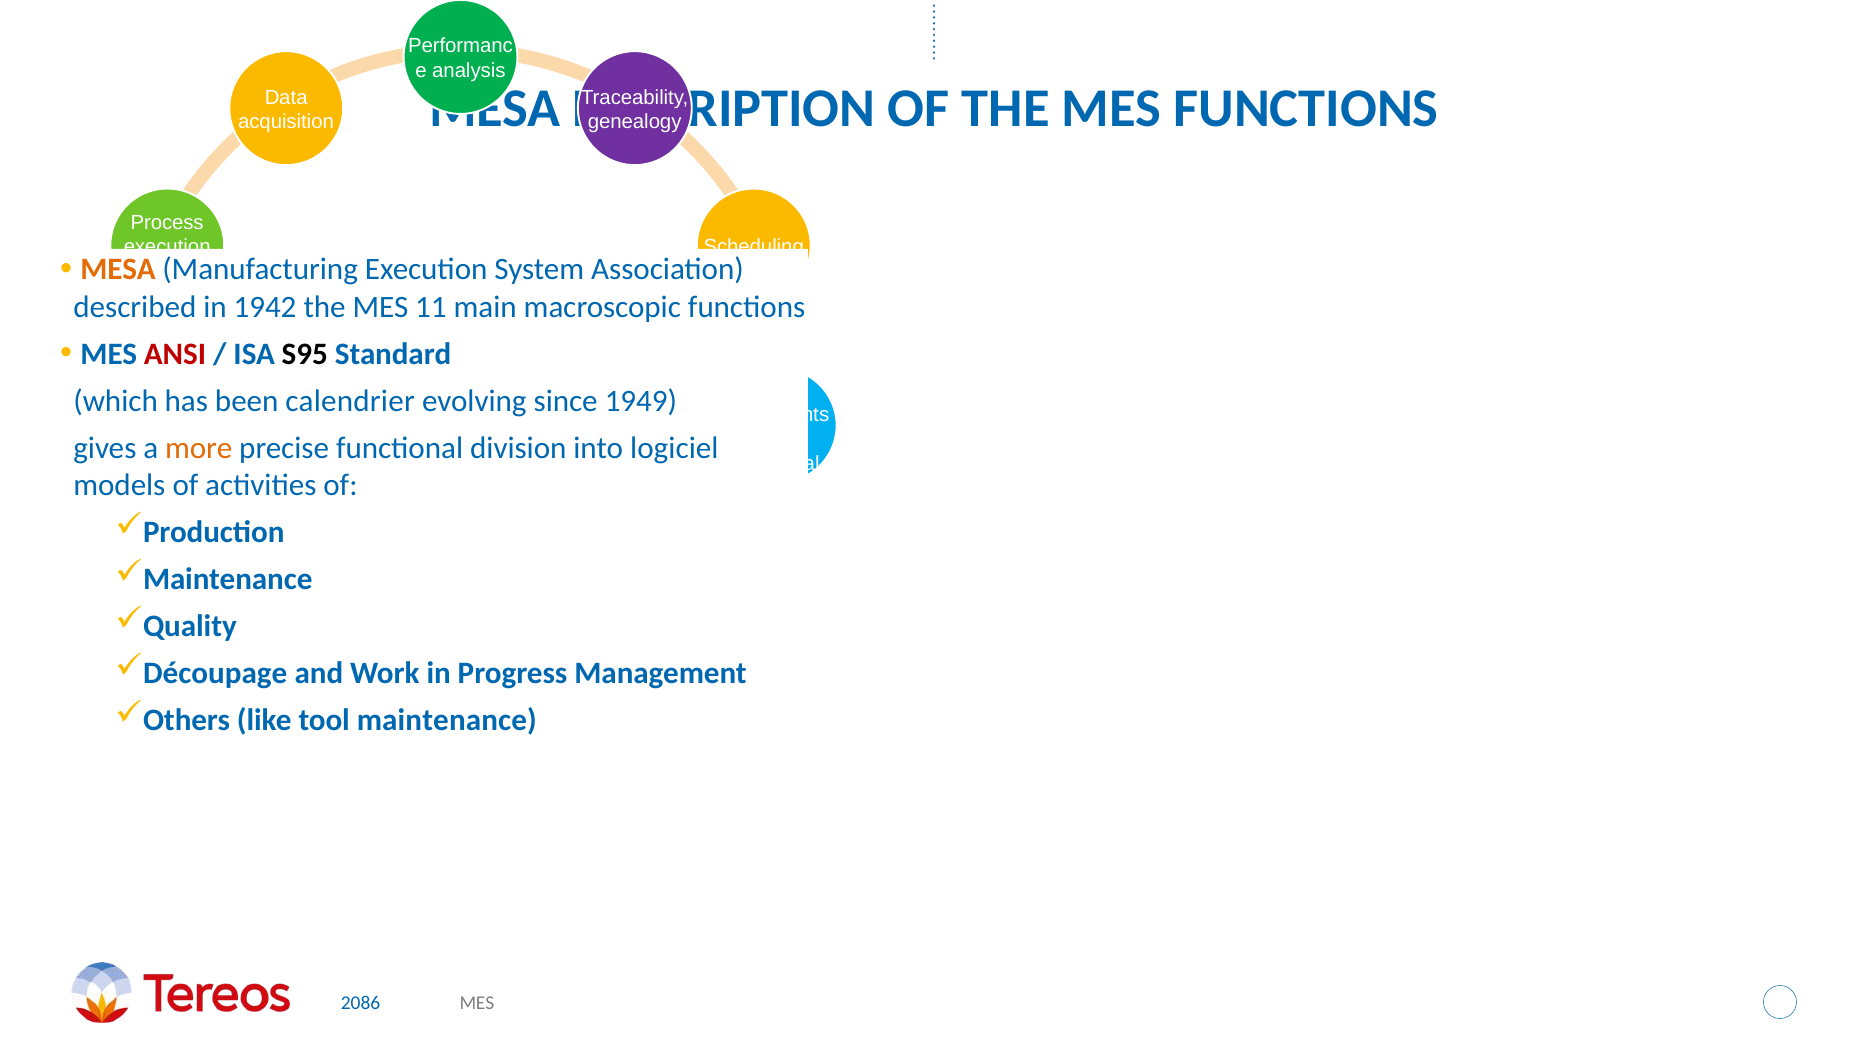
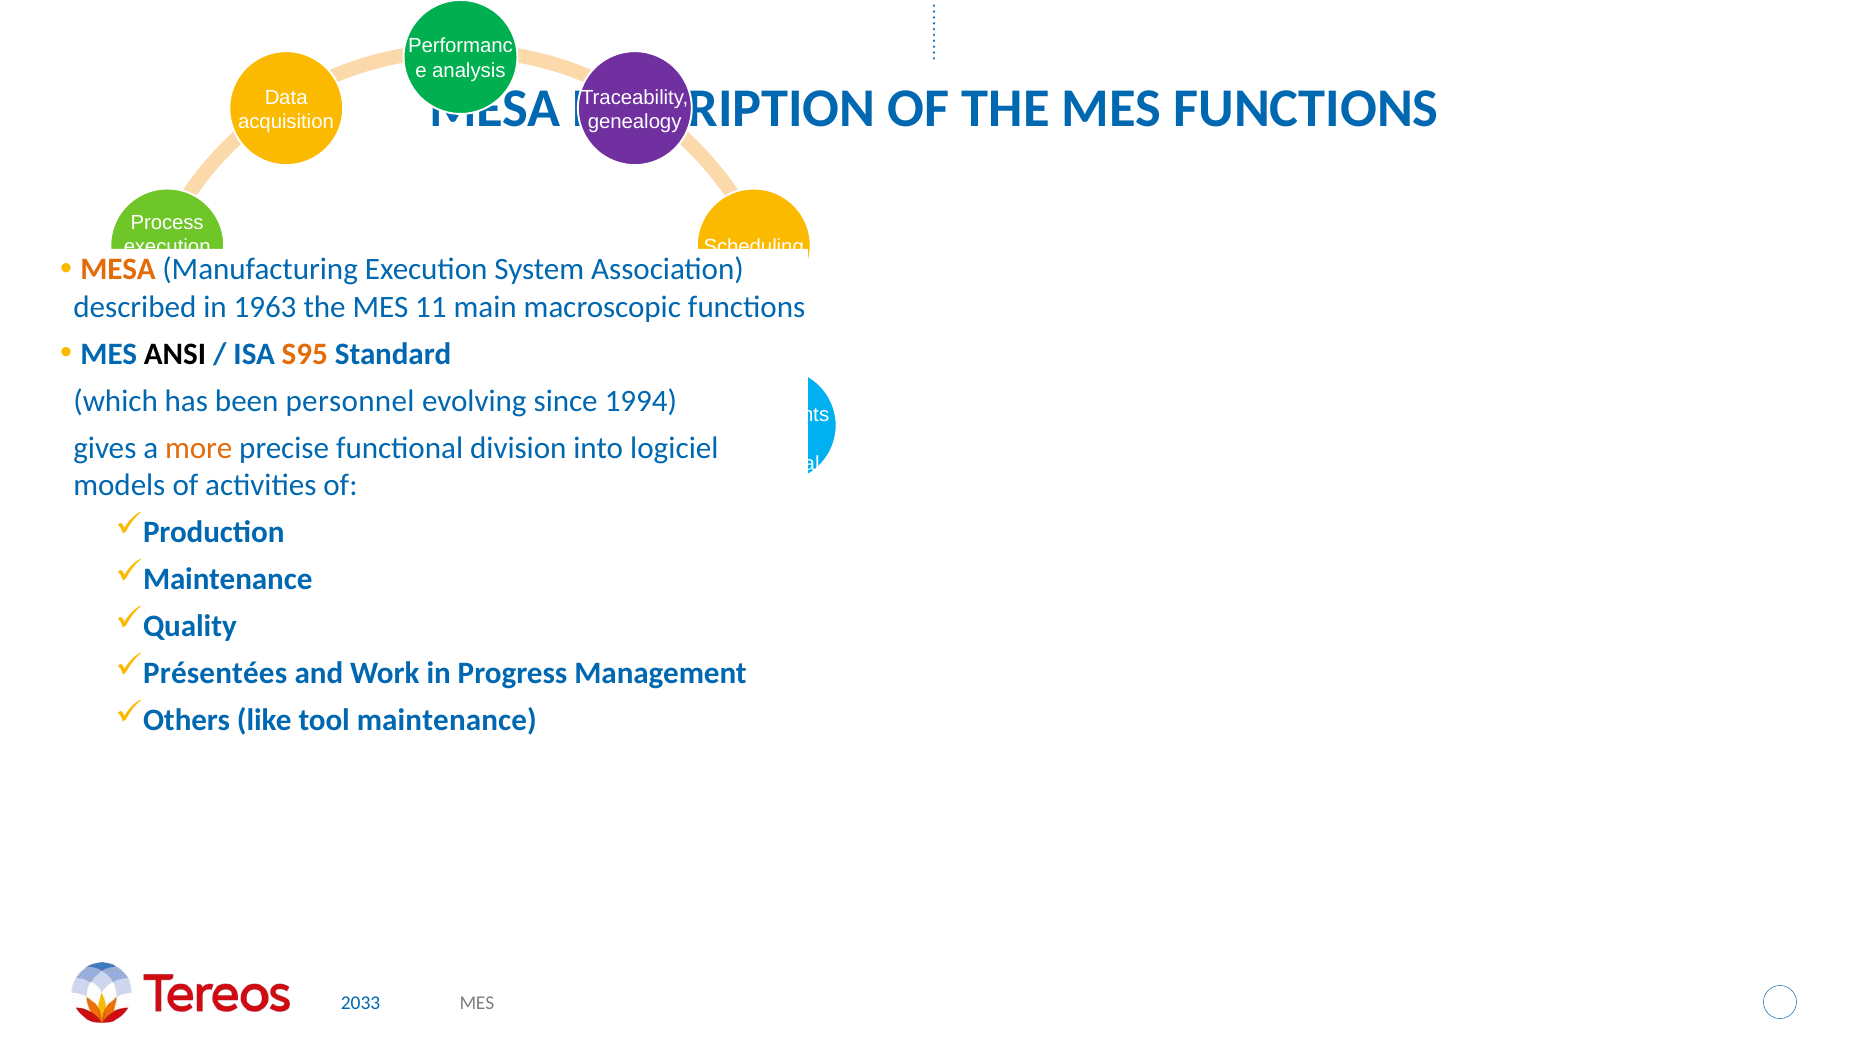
1942: 1942 -> 1963 (265, 307)
ANSI colour: red -> black (175, 354)
S95 colour: black -> orange (305, 354)
calendrier: calendrier -> personnel (350, 401)
1949: 1949 -> 1994 (641, 401)
Découpage: Découpage -> Présentées (215, 673)
2086: 2086 -> 2033 (361, 1002)
